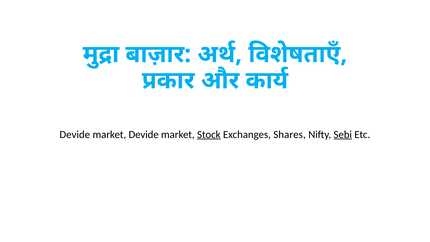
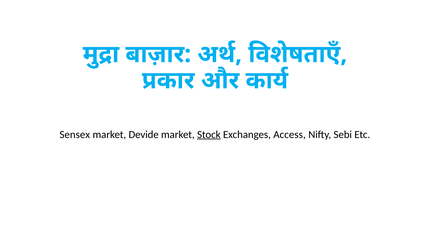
Devide: Devide -> Sensex (75, 134)
Shares: Shares -> Access (290, 134)
Sebi underline: present -> none (343, 134)
